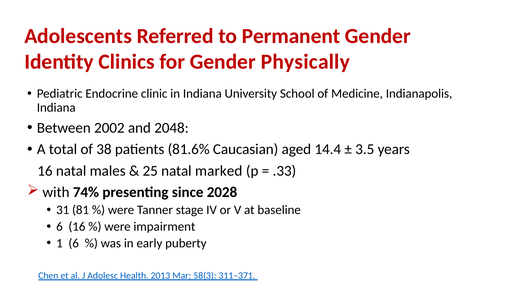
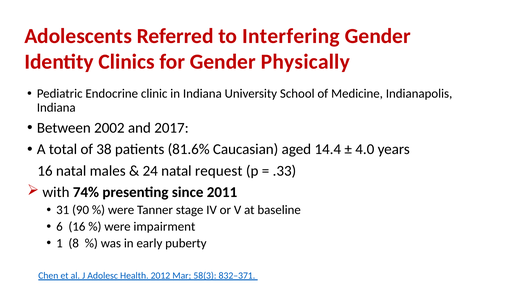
Permanent: Permanent -> Interfering (291, 36)
2048: 2048 -> 2017 (171, 128)
3.5: 3.5 -> 4.0 (365, 150)
25: 25 -> 24 (150, 171)
marked: marked -> request (219, 171)
2028: 2028 -> 2011 (222, 193)
81: 81 -> 90 (81, 211)
1 6: 6 -> 8 (74, 244)
2013: 2013 -> 2012 (160, 276)
311–371: 311–371 -> 832–371 (237, 276)
